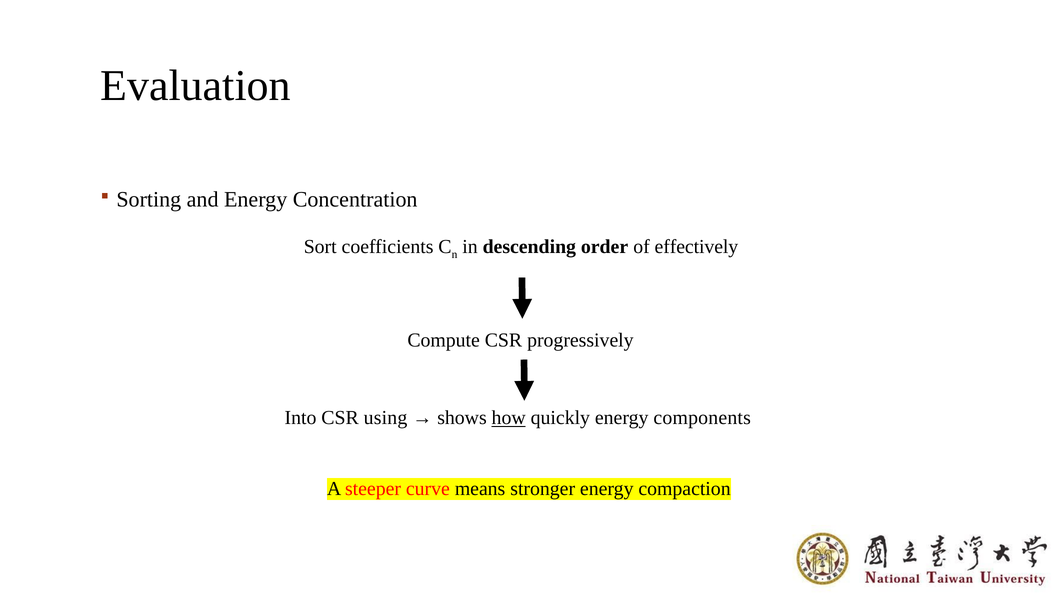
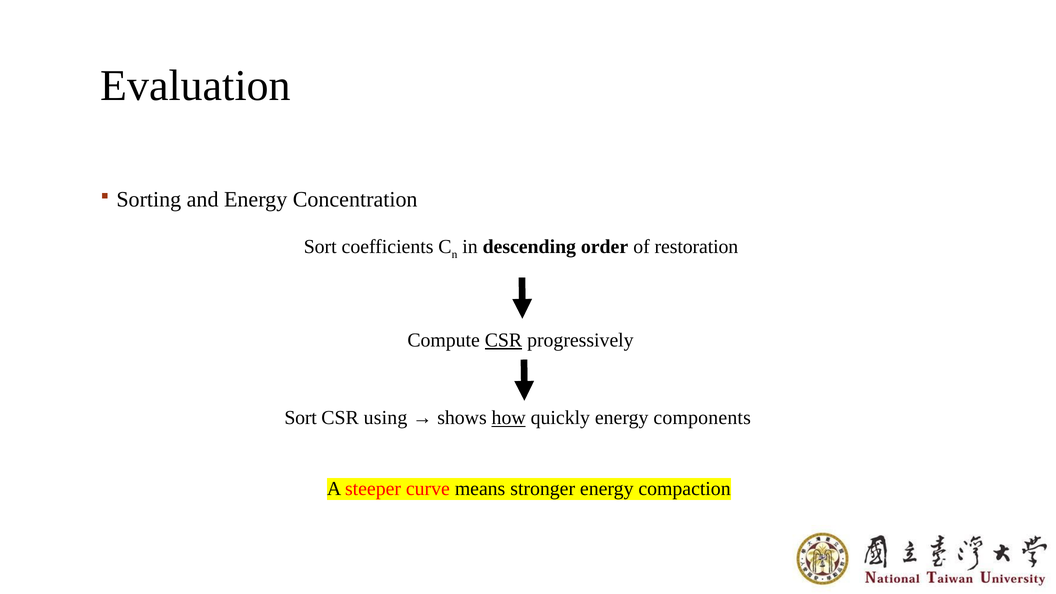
effectively: effectively -> restoration (696, 247)
CSR underline: none -> present (503, 340)
Into: Into -> Sort (301, 418)
